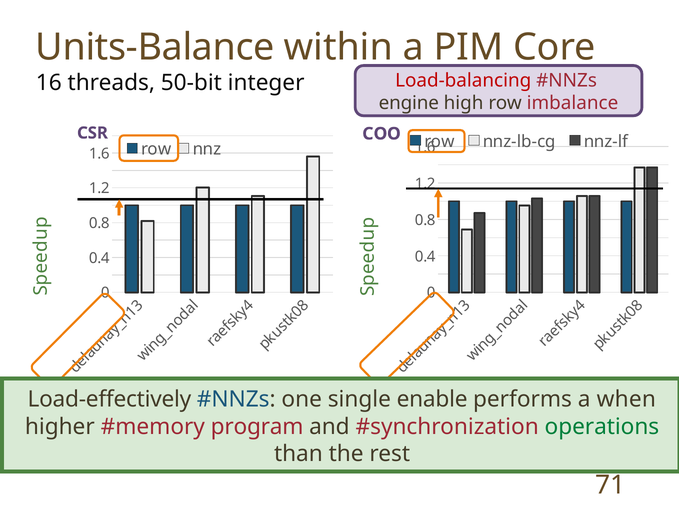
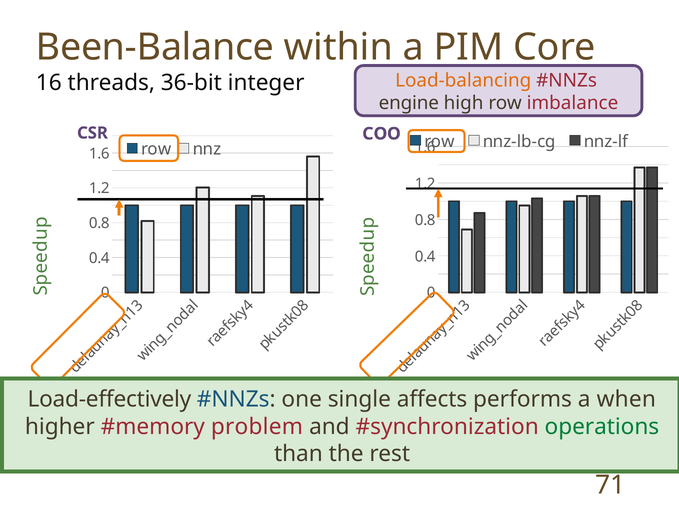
Units-Balance: Units-Balance -> Been-Balance (155, 48)
Load-balancing colour: red -> orange (463, 81)
50-bit: 50-bit -> 36-bit (191, 83)
enable: enable -> affects (432, 400)
program: program -> problem (257, 427)
